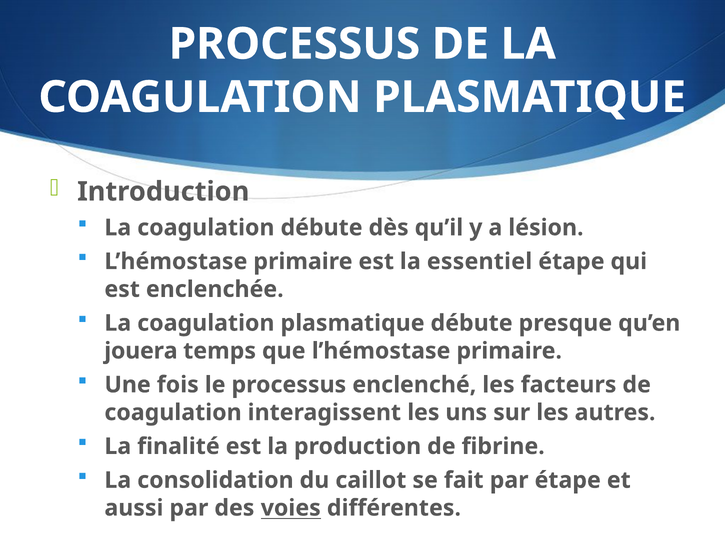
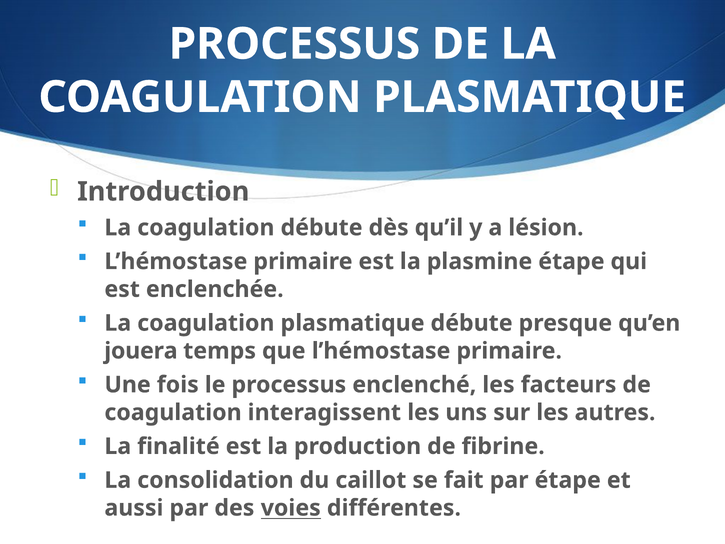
essentiel: essentiel -> plasmine (480, 261)
